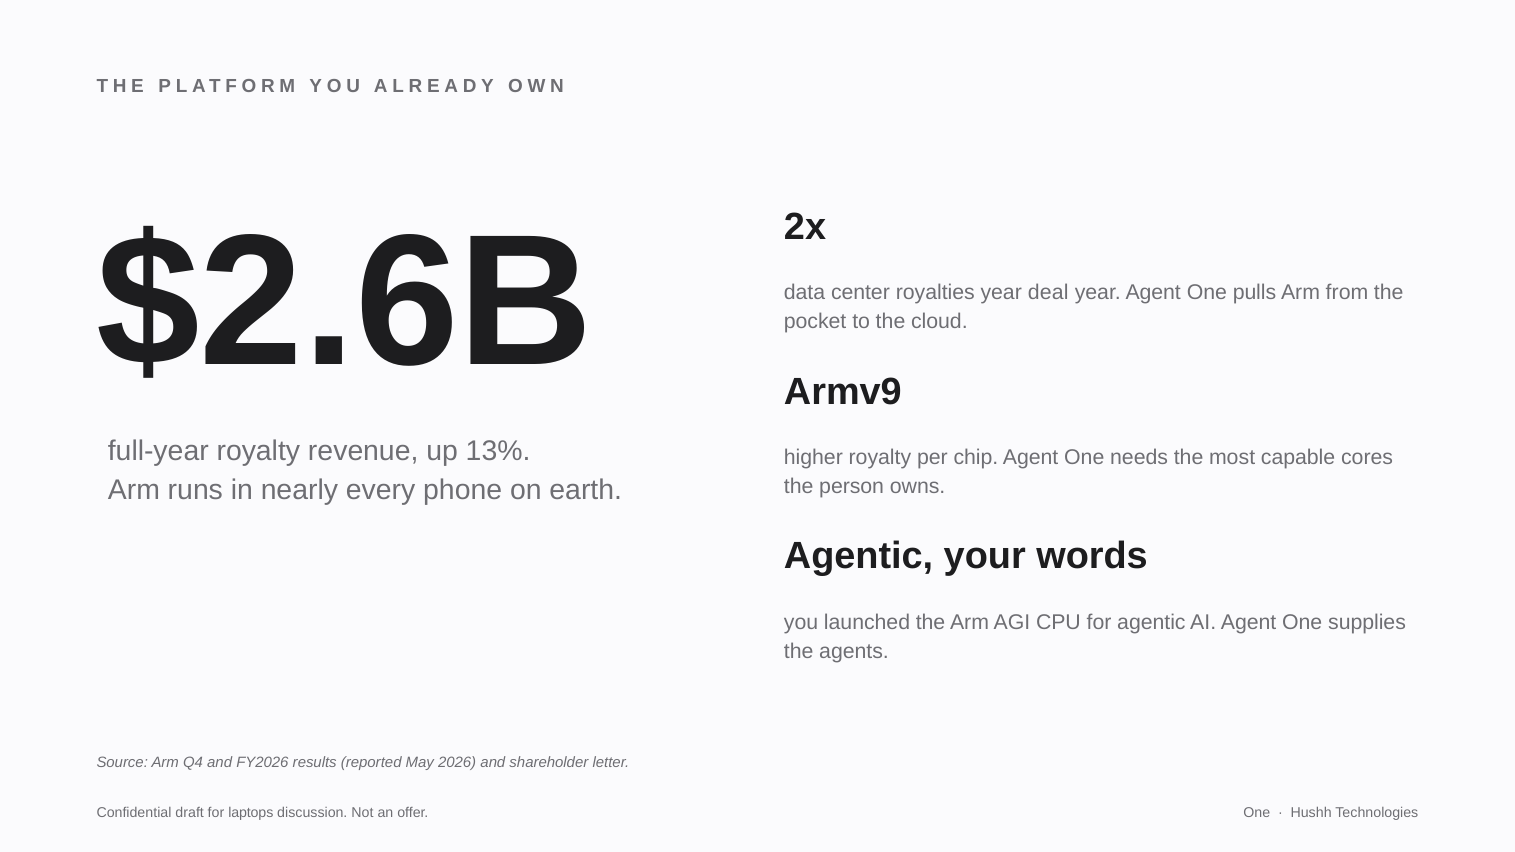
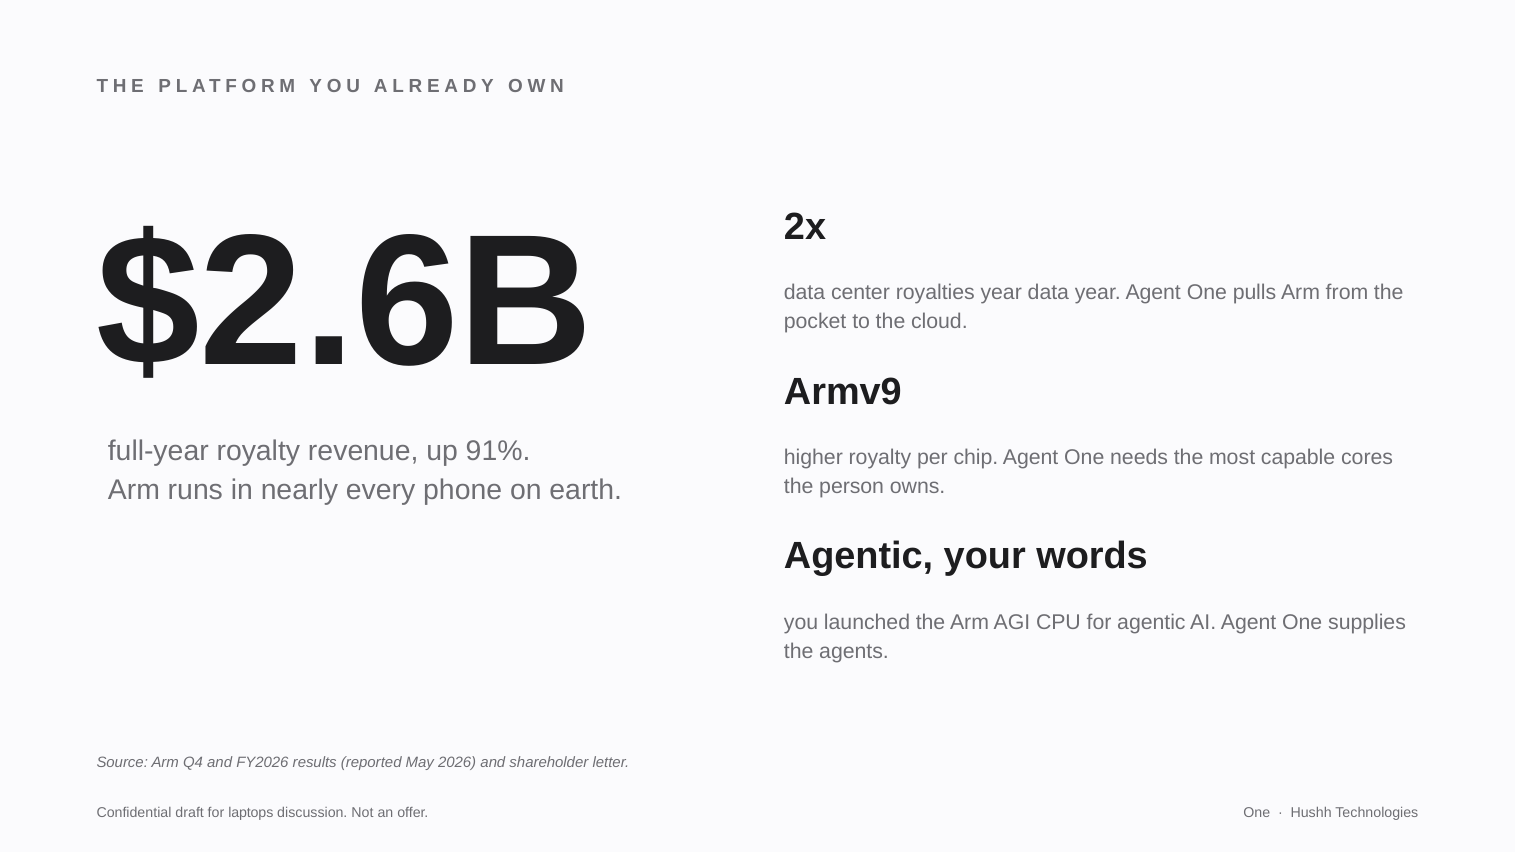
year deal: deal -> data (1048, 293)
13%: 13% -> 91% (498, 451)
